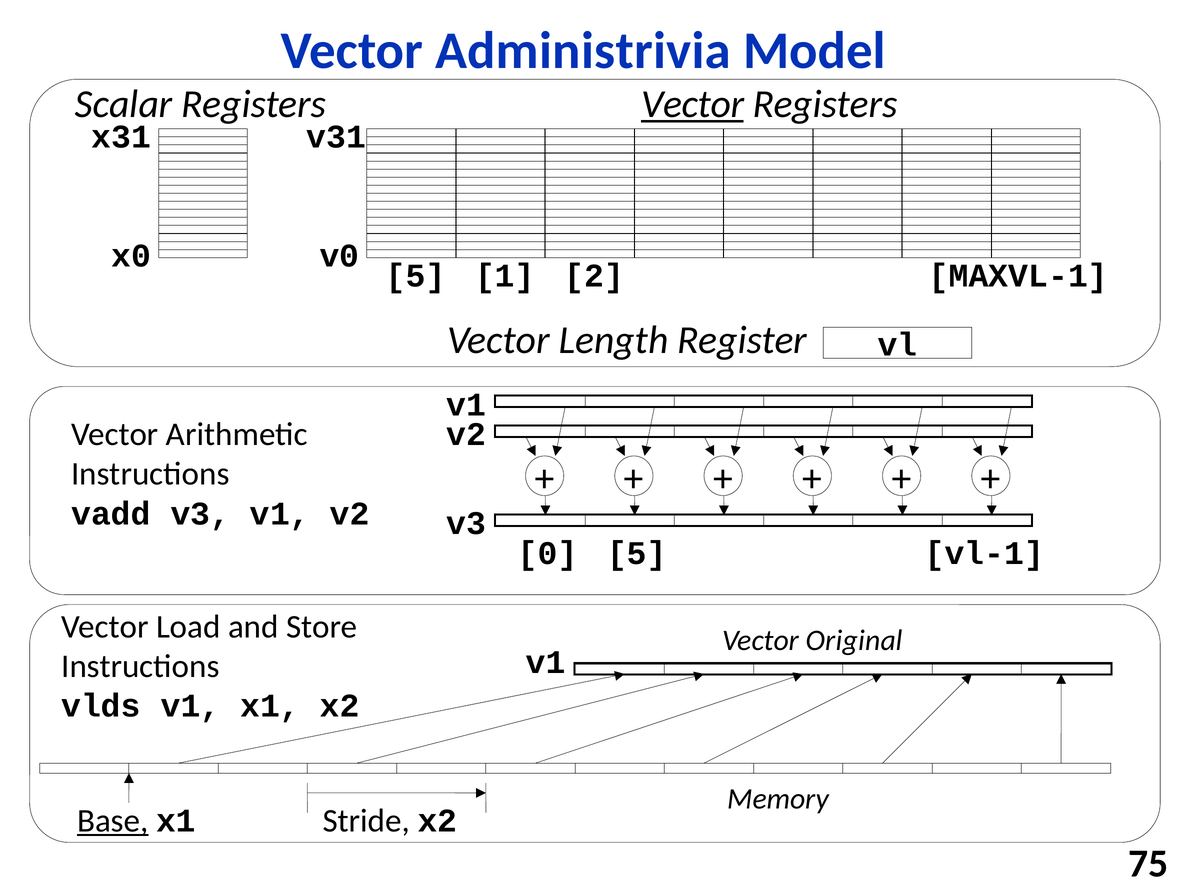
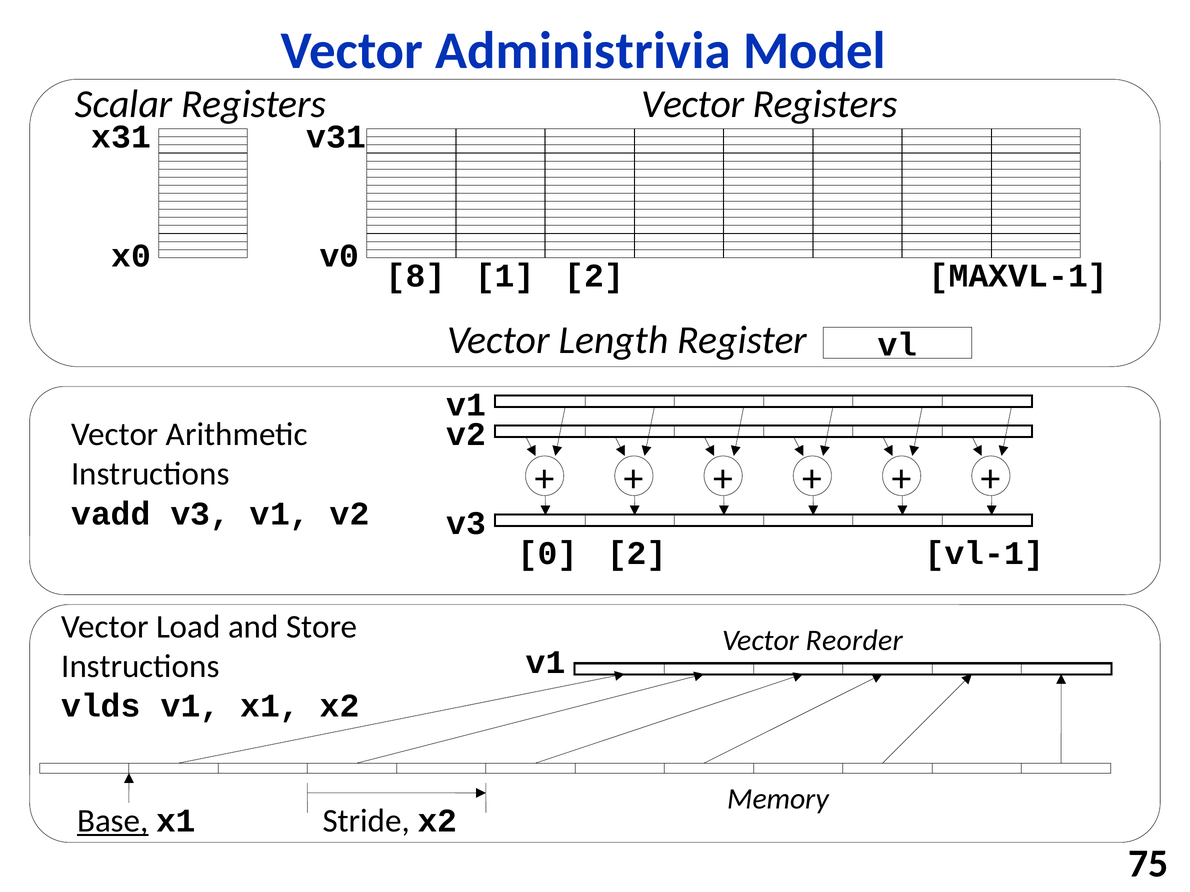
Vector underline: present -> none (693, 104)
5: 5 -> 8 (416, 276)
0 5: 5 -> 2 (637, 554)
Original: Original -> Reorder (854, 641)
